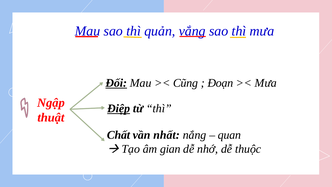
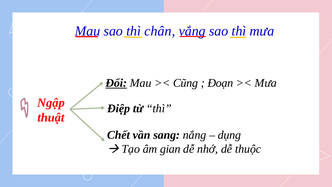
quản: quản -> chân (160, 31)
Điệp underline: present -> none (119, 108)
Chất: Chất -> Chết (118, 135)
nhất: nhất -> sang (167, 135)
quan: quan -> dụng (230, 135)
